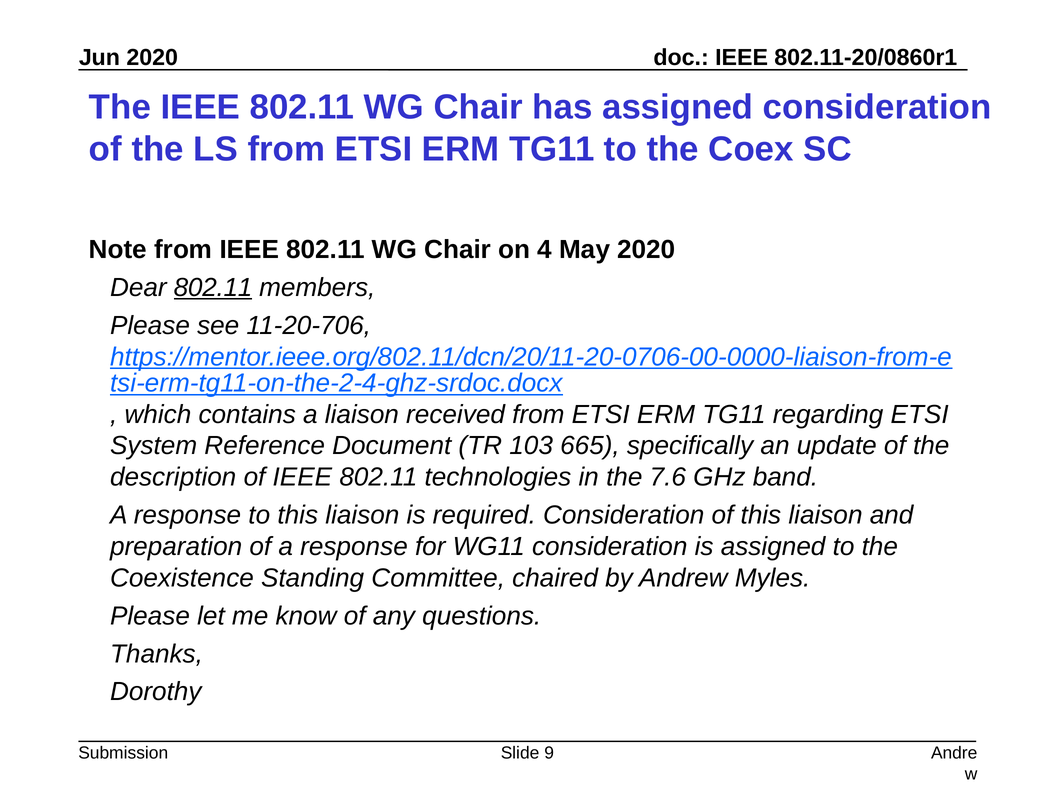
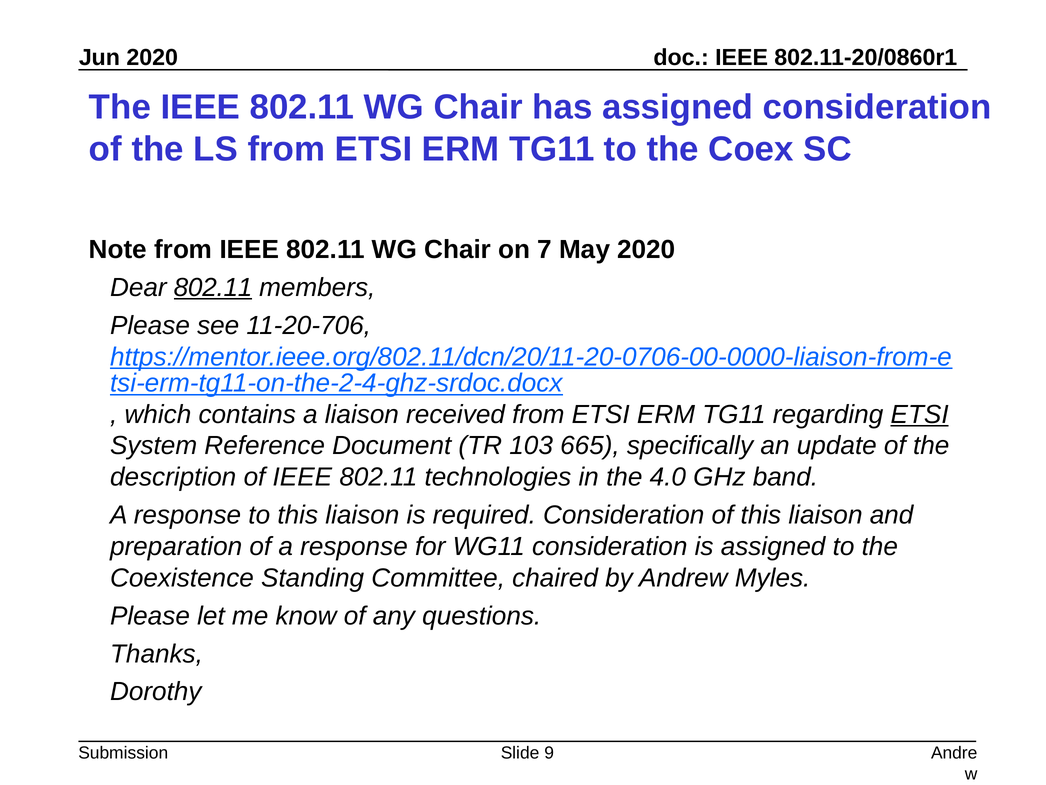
4: 4 -> 7 (545, 249)
ETSI underline: none -> present (920, 414)
7.6: 7.6 -> 4.0 (668, 477)
